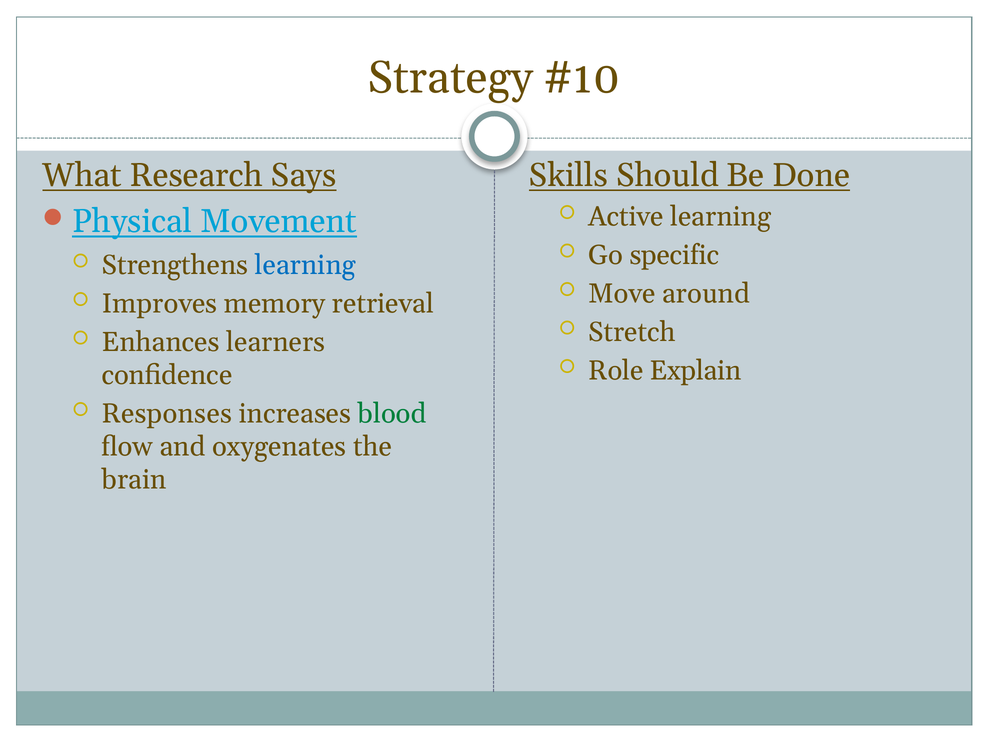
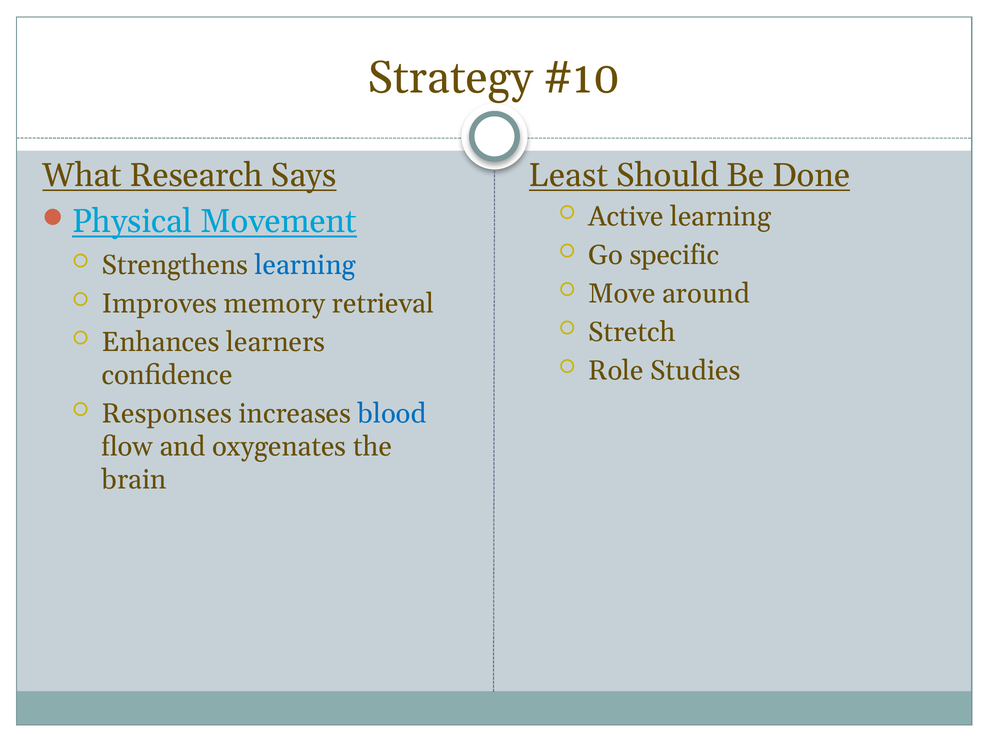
Skills: Skills -> Least (568, 175)
Explain: Explain -> Studies (695, 371)
blood colour: green -> blue (392, 414)
